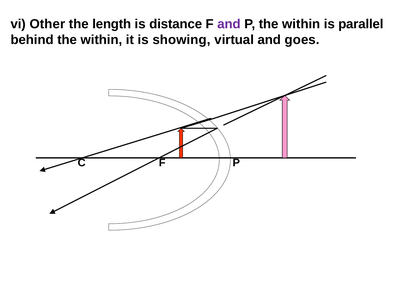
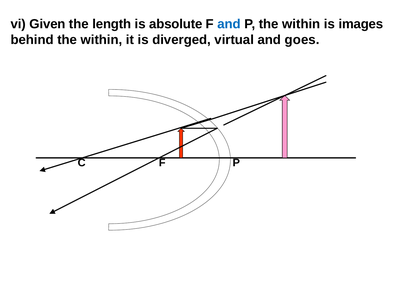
Other: Other -> Given (47, 24)
distance: distance -> absolute (176, 24)
and colour: purple -> blue (229, 24)
parallel: parallel -> images (361, 24)
showing: showing -> diverged (182, 40)
